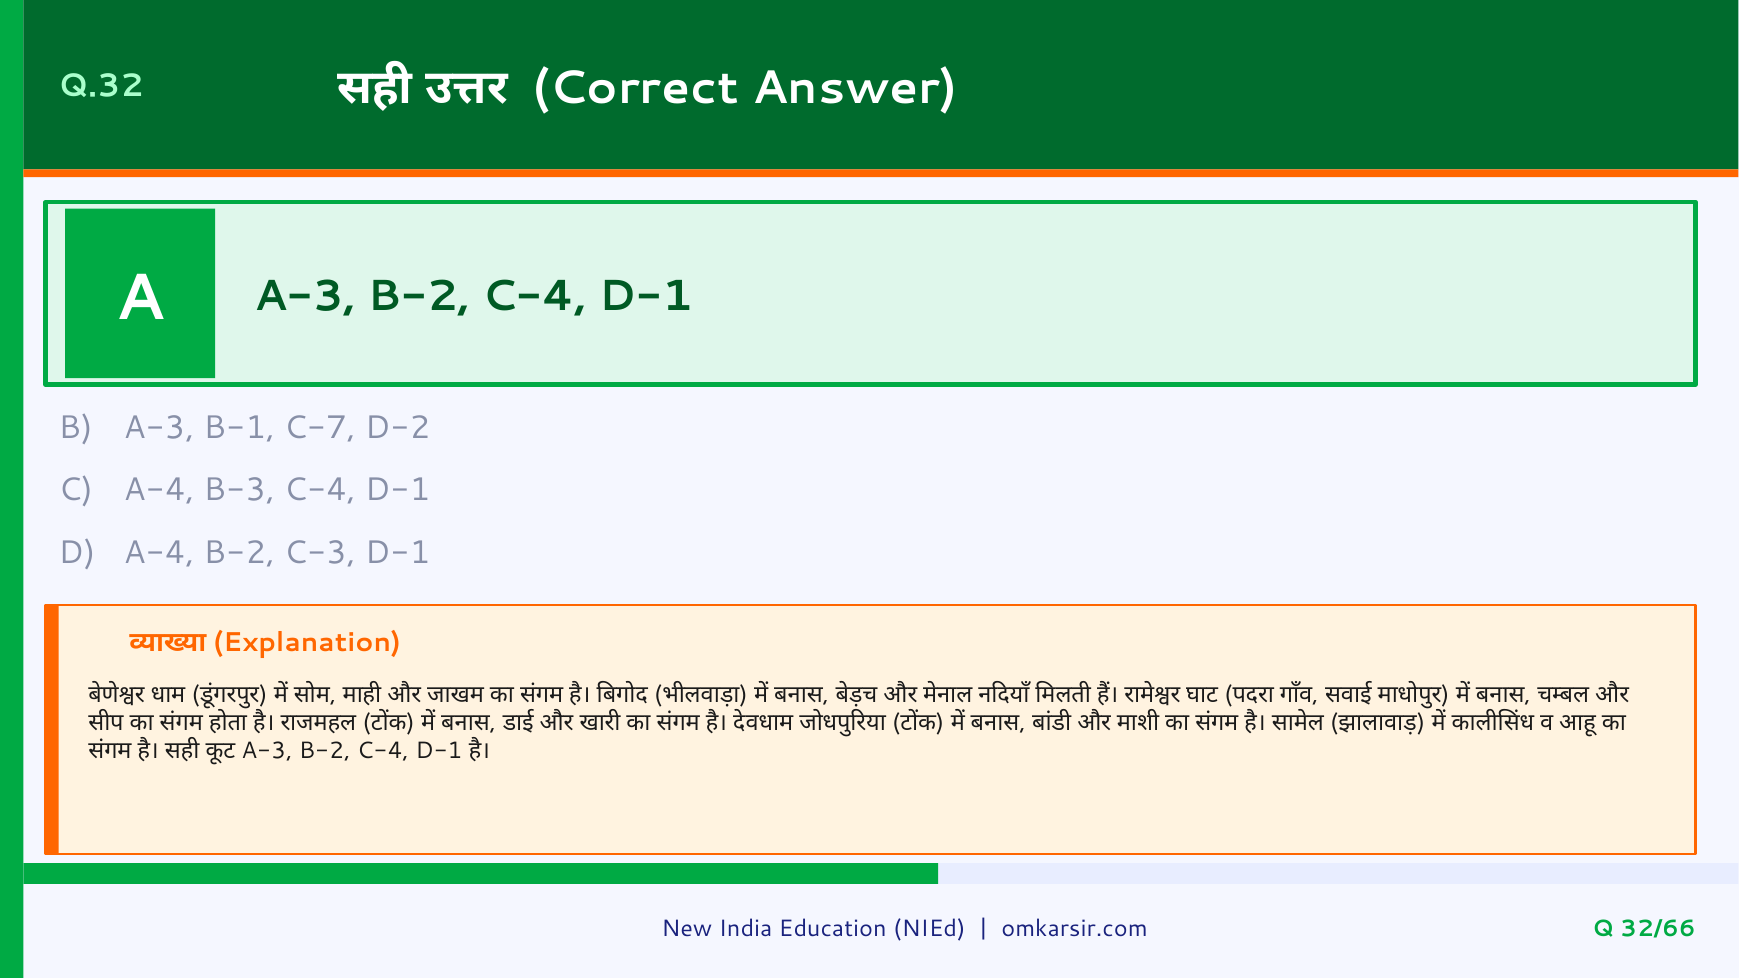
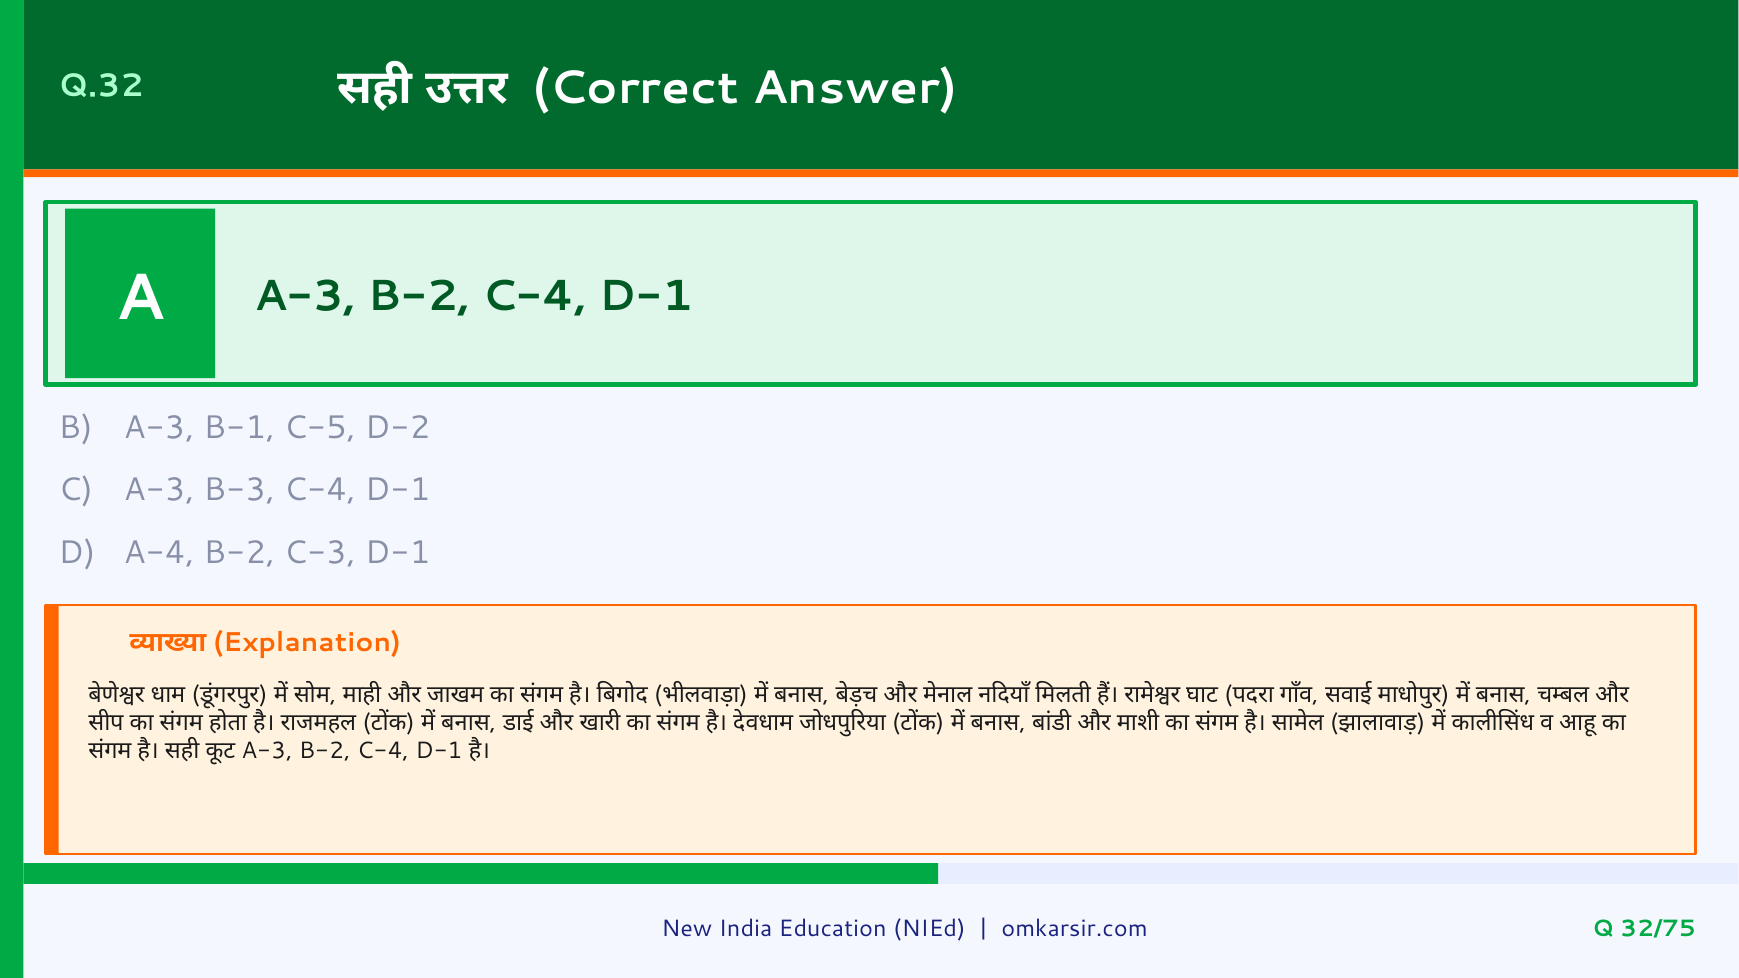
C-7: C-7 -> C-5 (320, 427)
C A-4: A-4 -> A-3 (159, 490)
32/66: 32/66 -> 32/75 (1658, 929)
